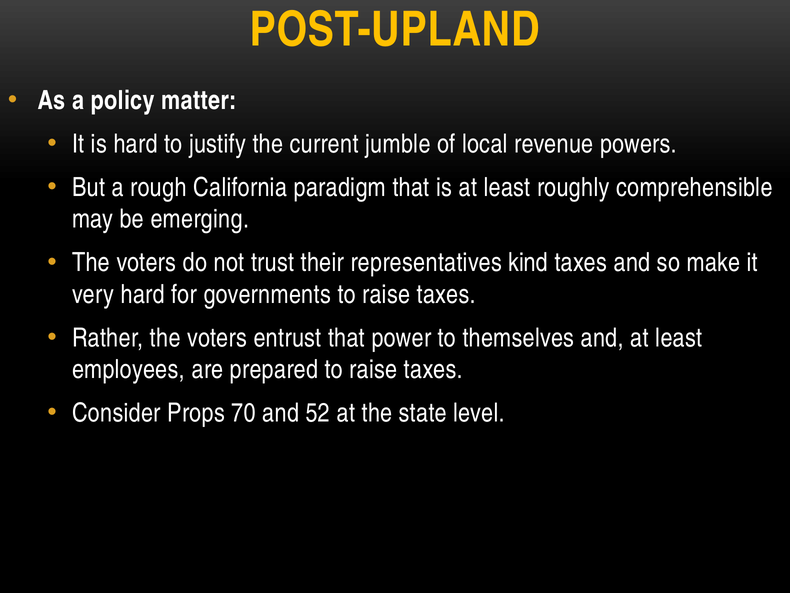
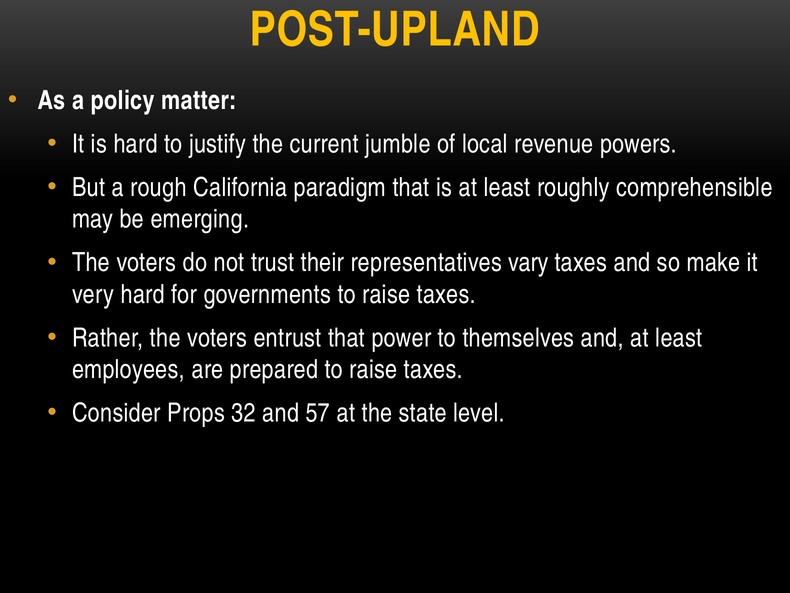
kind: kind -> vary (528, 263)
70: 70 -> 32 (244, 413)
52: 52 -> 57 (318, 413)
